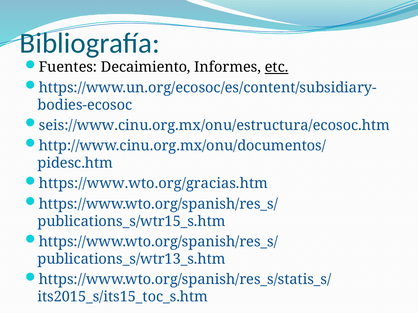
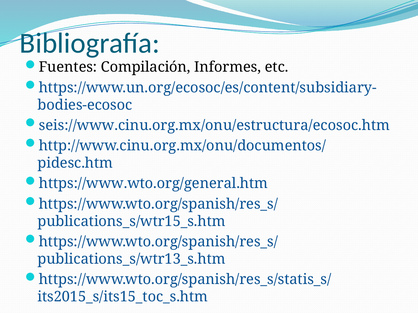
Decaimiento: Decaimiento -> Compilación (146, 67)
etc underline: present -> none (277, 67)
https://www.wto.org/gracias.htm: https://www.wto.org/gracias.htm -> https://www.wto.org/general.htm (153, 184)
